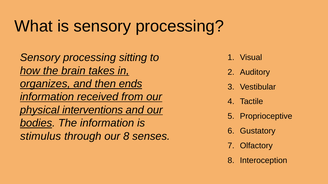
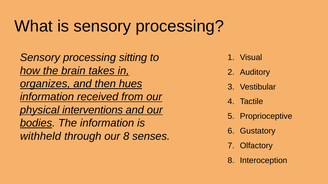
ends: ends -> hues (131, 84)
stimulus: stimulus -> withheld (41, 137)
